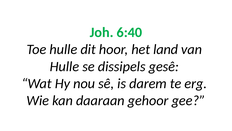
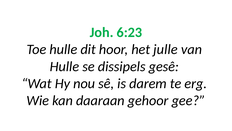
6:40: 6:40 -> 6:23 (129, 32)
land: land -> julle (166, 49)
